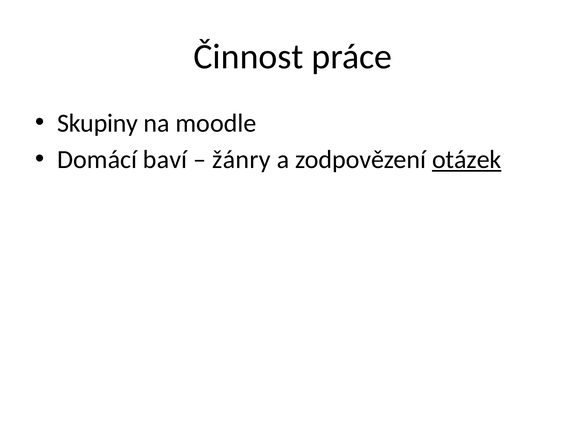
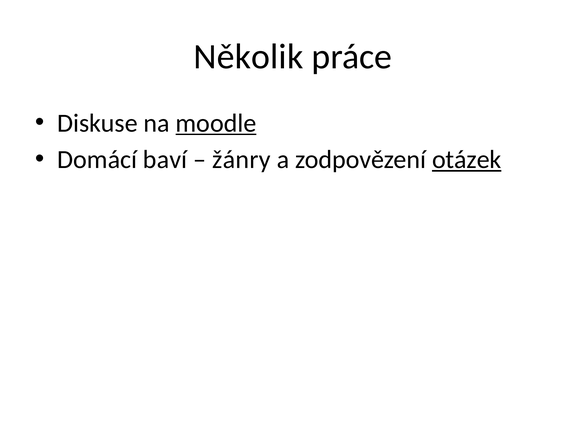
Činnost: Činnost -> Několik (248, 57)
Skupiny: Skupiny -> Diskuse (97, 123)
moodle underline: none -> present (216, 123)
